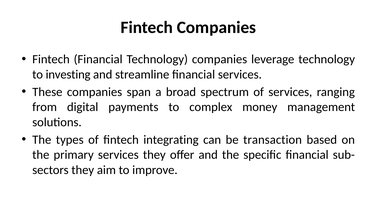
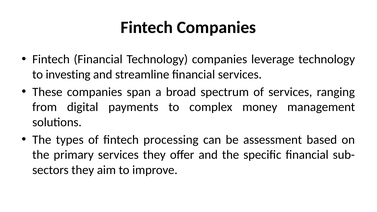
integrating: integrating -> processing (171, 140)
transaction: transaction -> assessment (273, 140)
